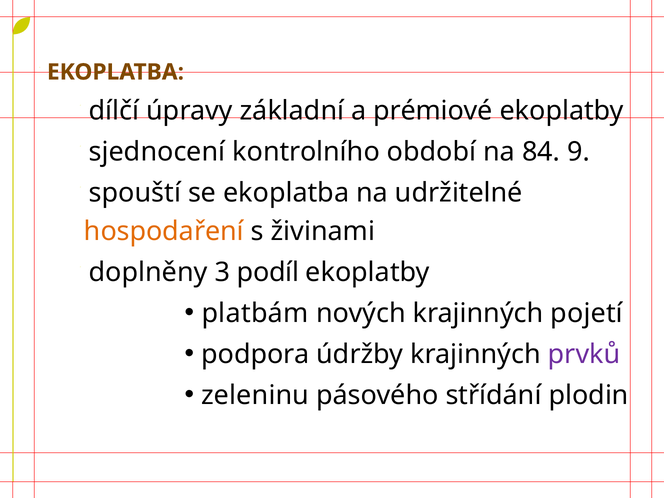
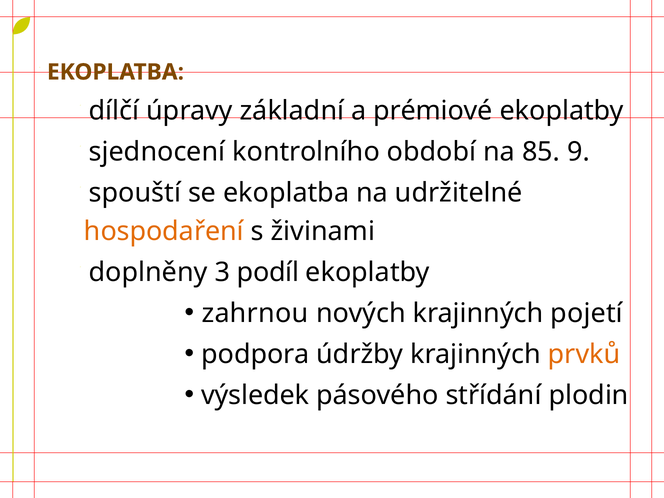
84: 84 -> 85 (541, 152)
platbám: platbám -> zahrnou (255, 313)
prvků colour: purple -> orange (584, 354)
zeleninu: zeleninu -> výsledek (255, 395)
